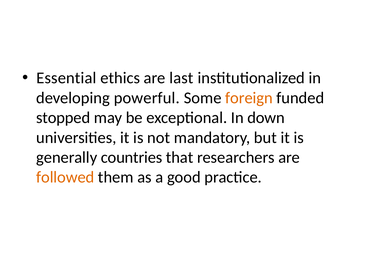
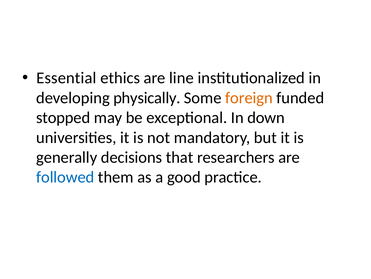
last: last -> line (181, 78)
powerful: powerful -> physically (147, 98)
countries: countries -> decisions (132, 157)
followed colour: orange -> blue (65, 177)
